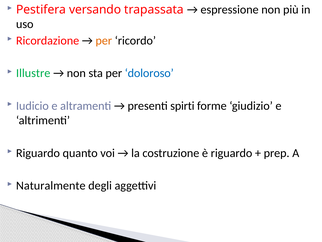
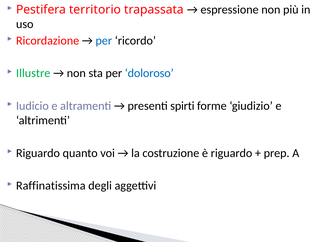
versando: versando -> territorio (95, 10)
per colour: orange -> blue (104, 40)
Naturalmente: Naturalmente -> Raffinatissima (51, 185)
